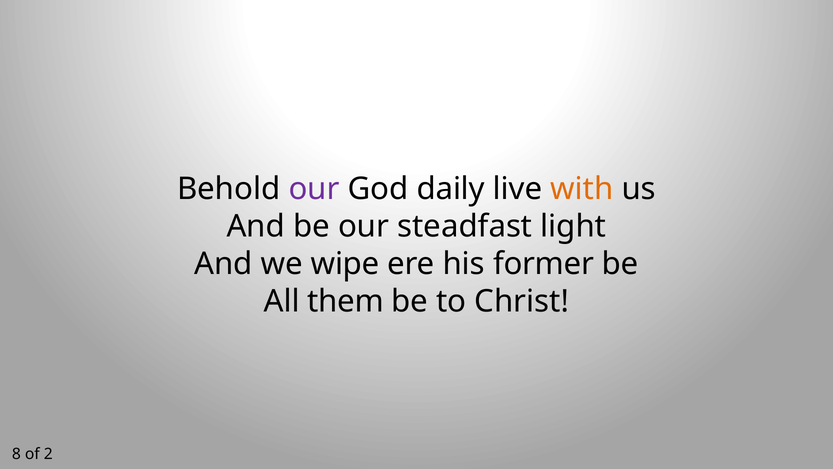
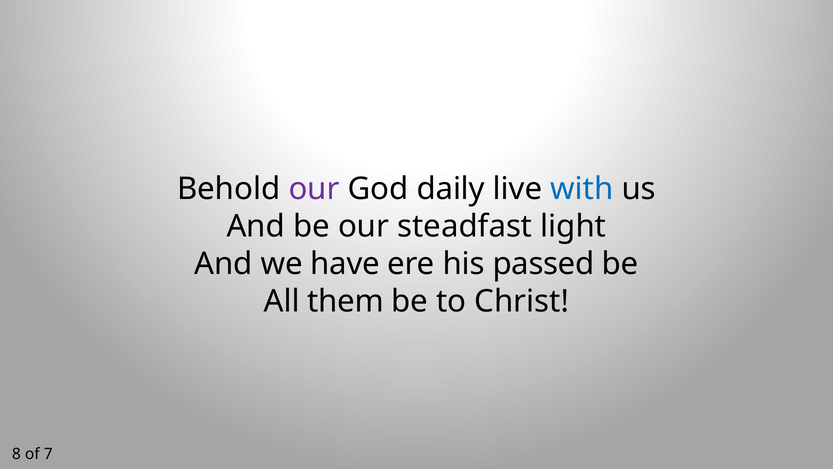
with colour: orange -> blue (582, 189)
wipe: wipe -> have (345, 264)
former: former -> passed (544, 264)
2: 2 -> 7 (48, 454)
